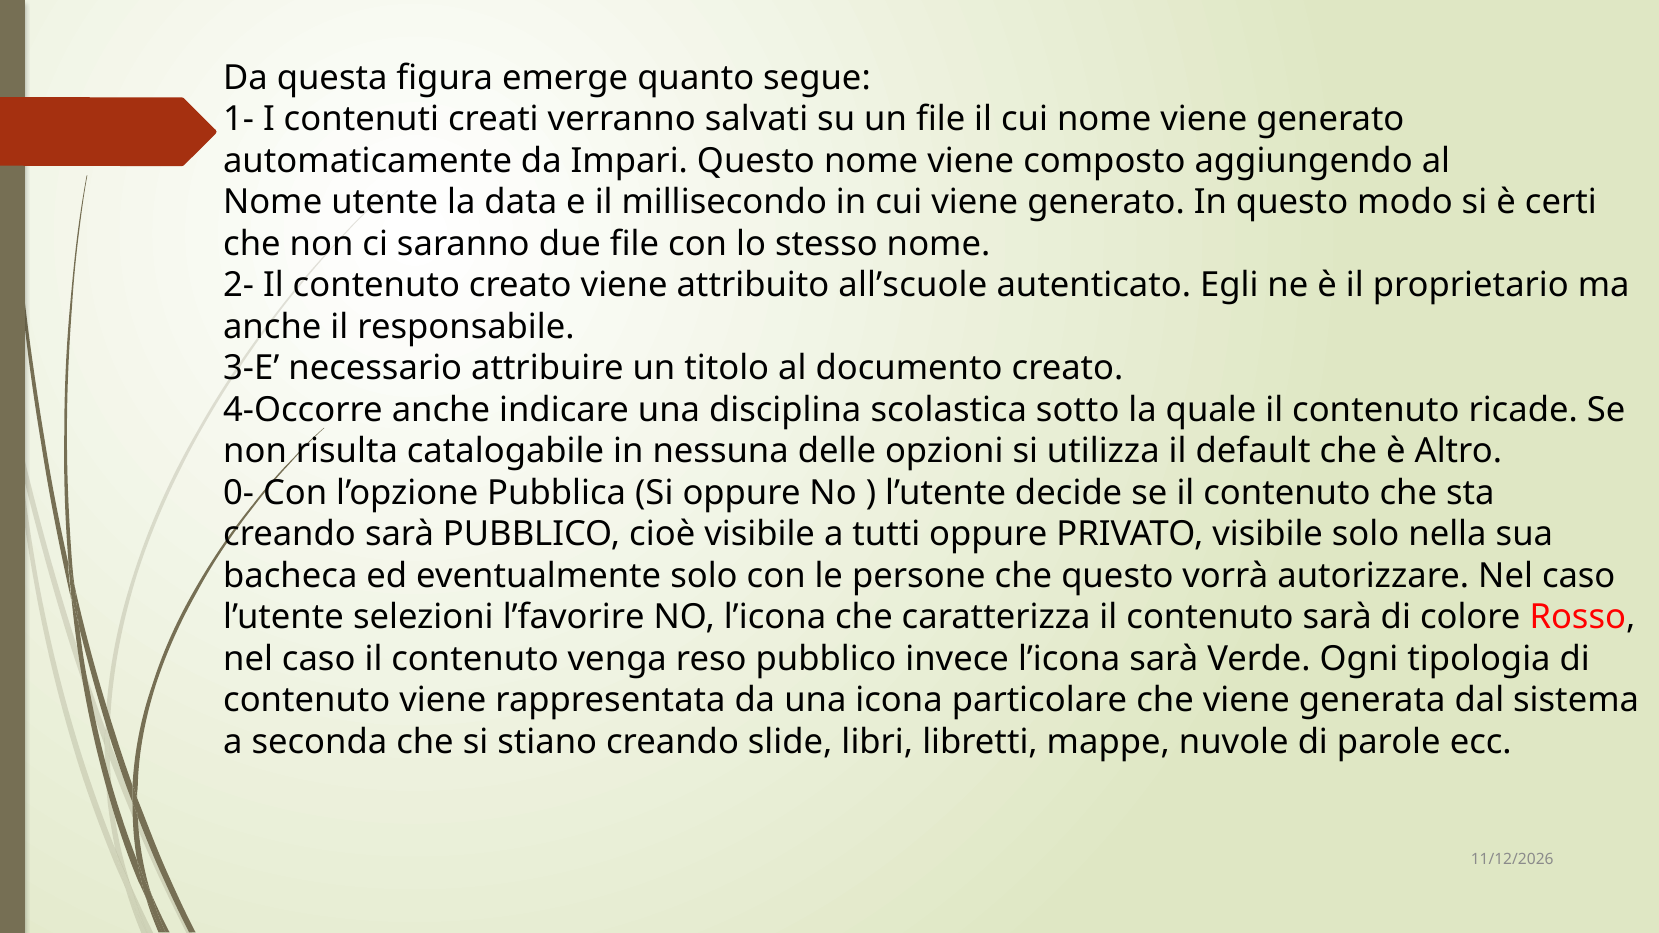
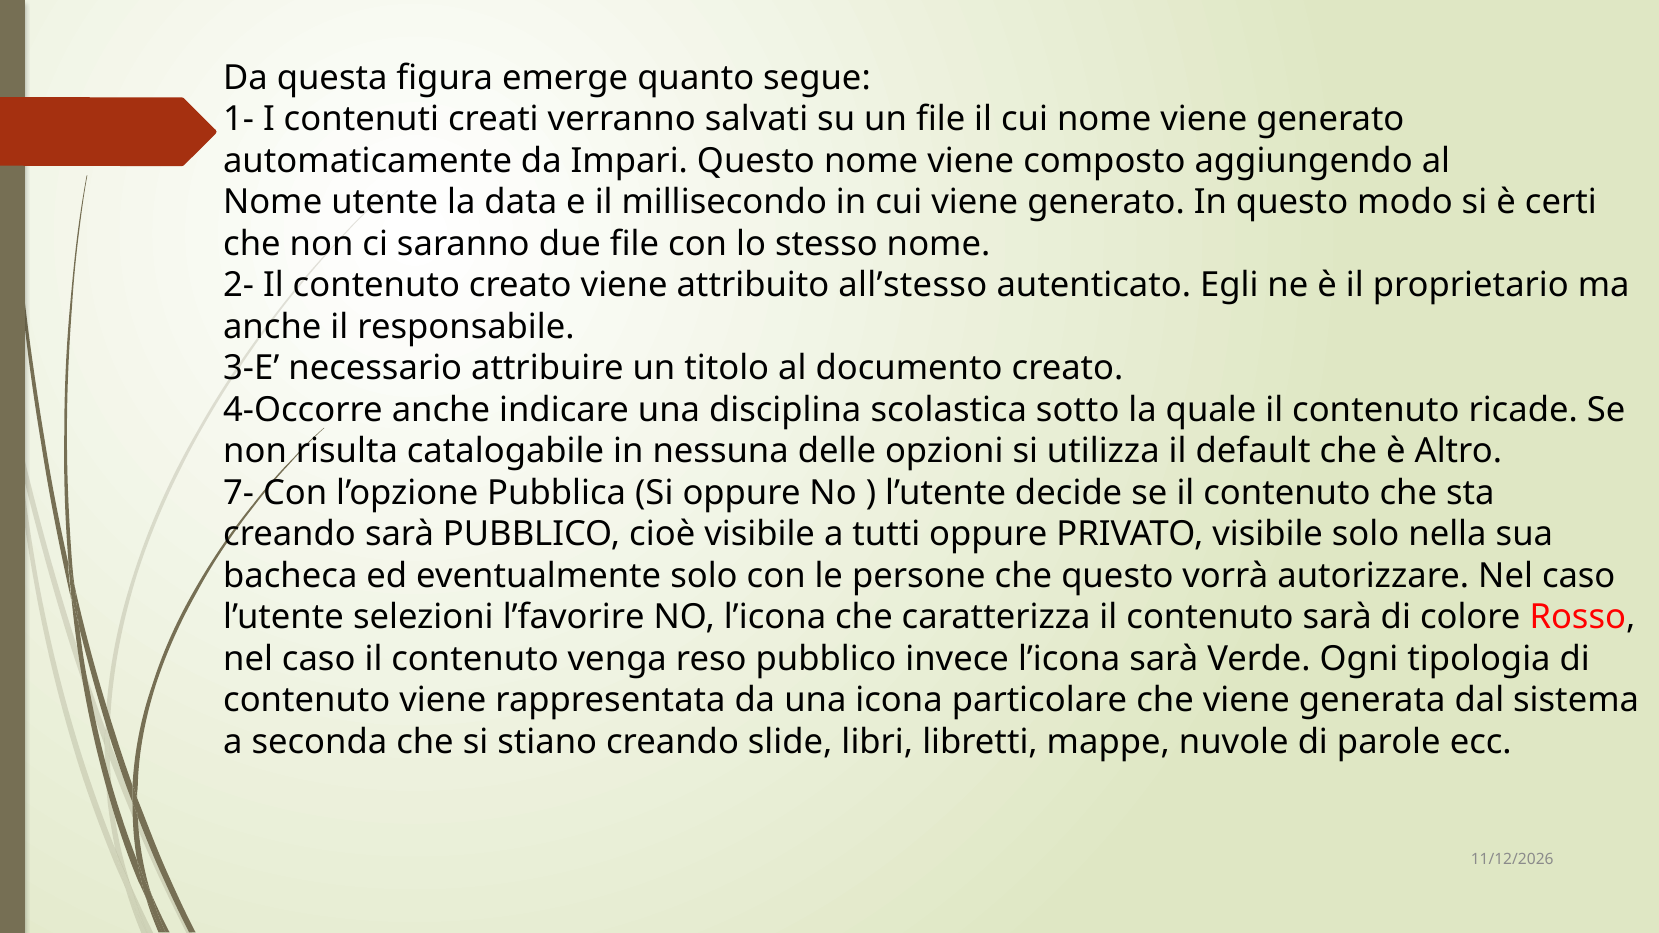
all’scuole: all’scuole -> all’stesso (913, 285)
0-: 0- -> 7- (239, 493)
